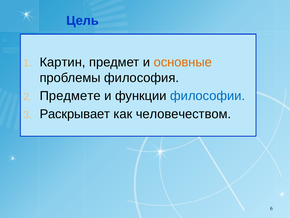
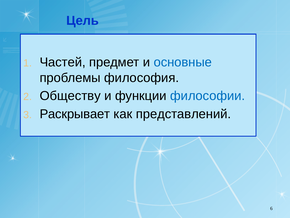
Картин: Картин -> Частей (63, 62)
основные colour: orange -> blue (183, 62)
Предмете: Предмете -> Обществу (70, 96)
человечеством: человечеством -> представлений (184, 114)
